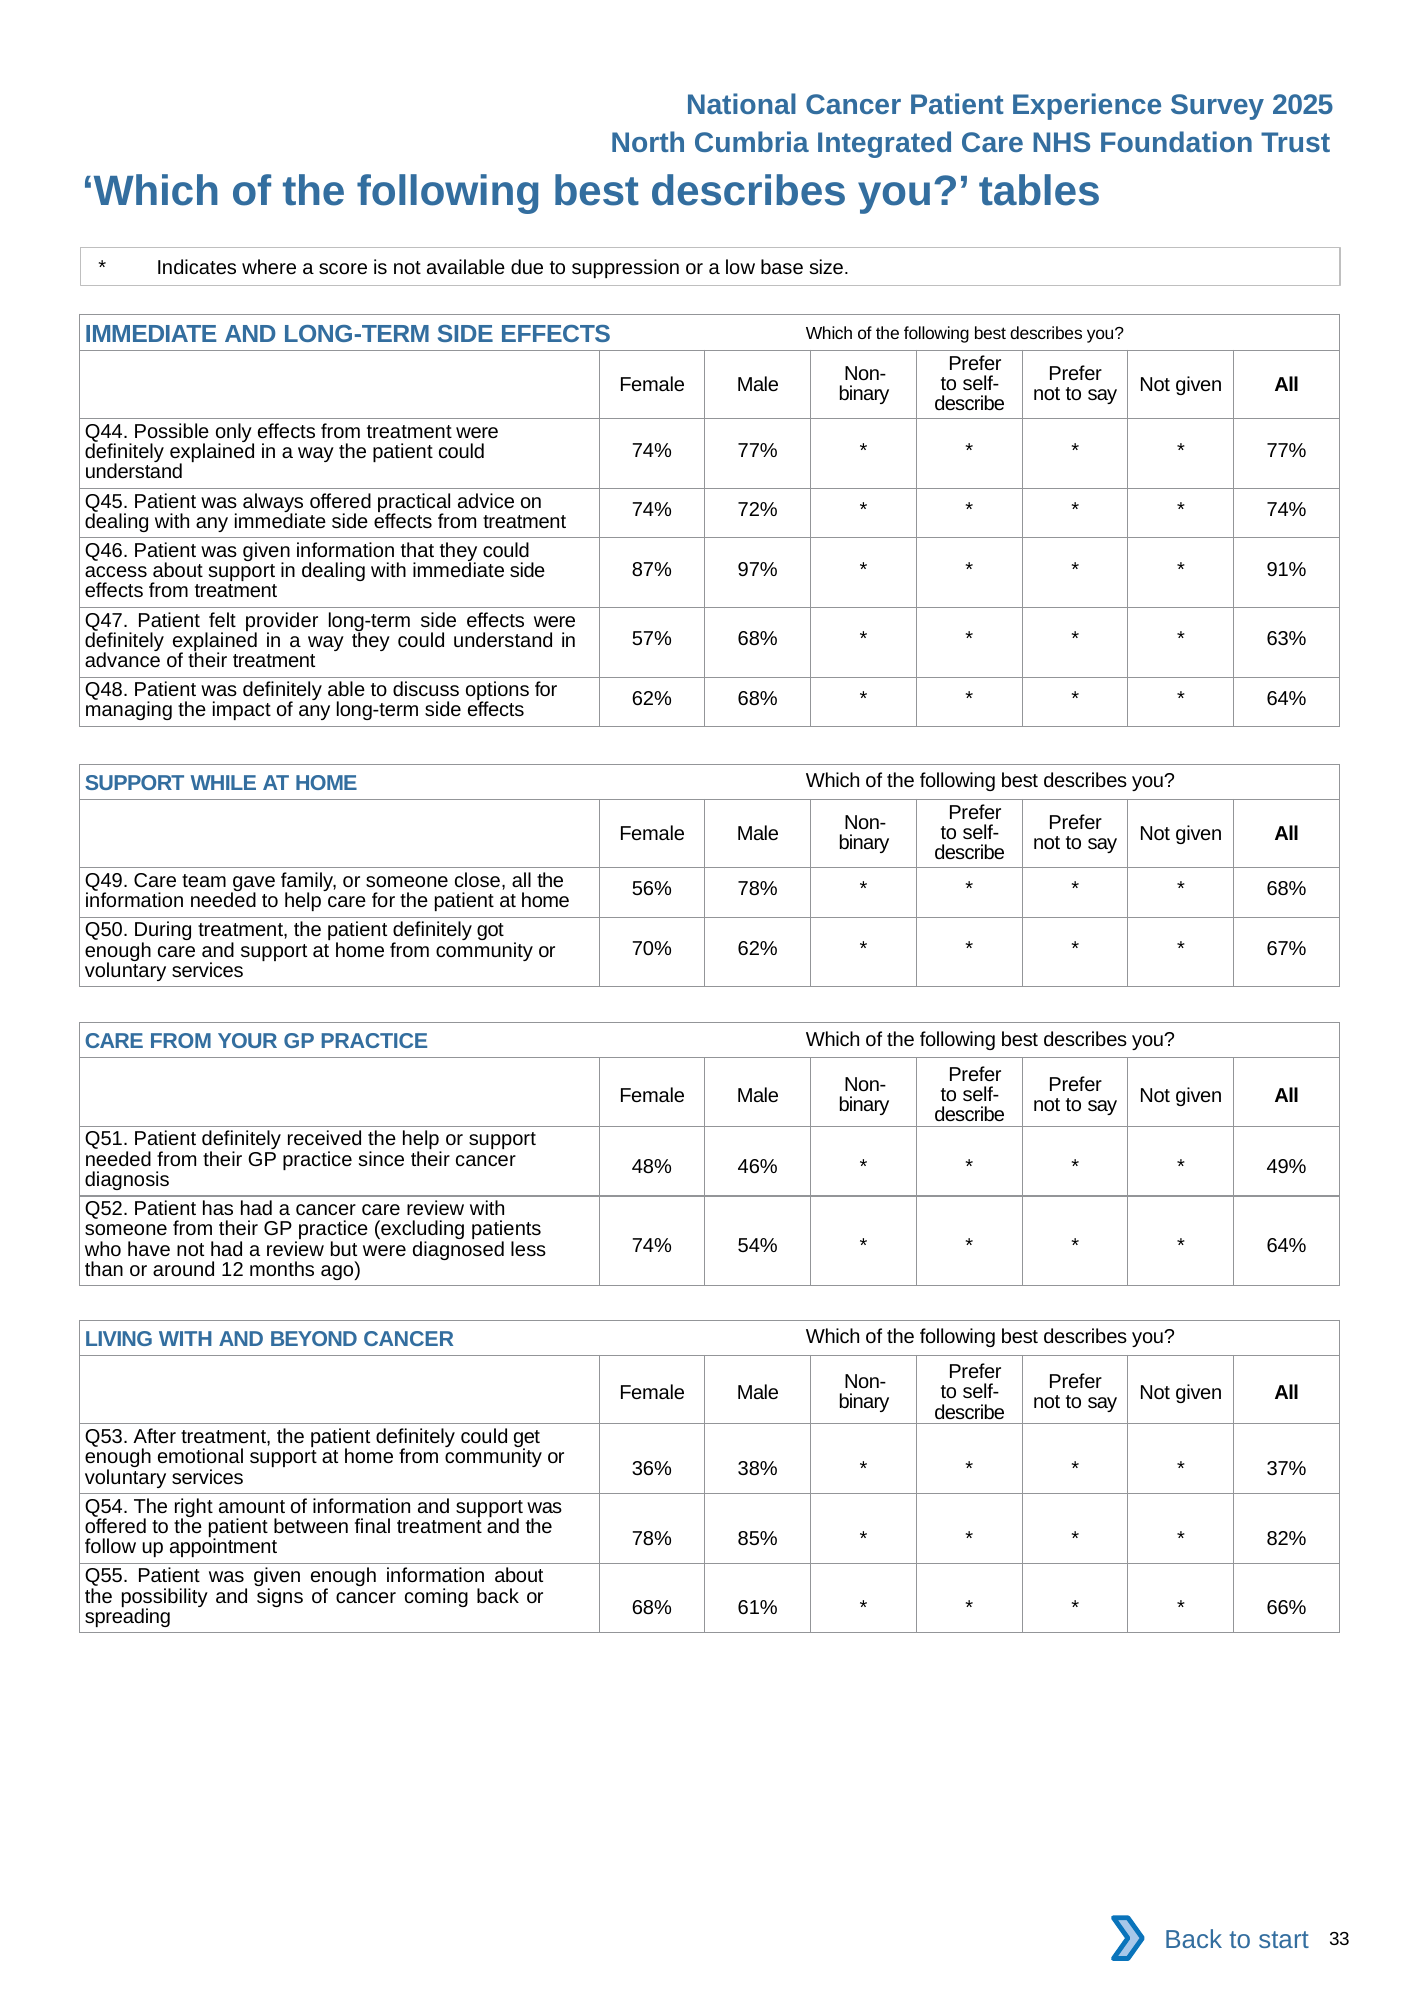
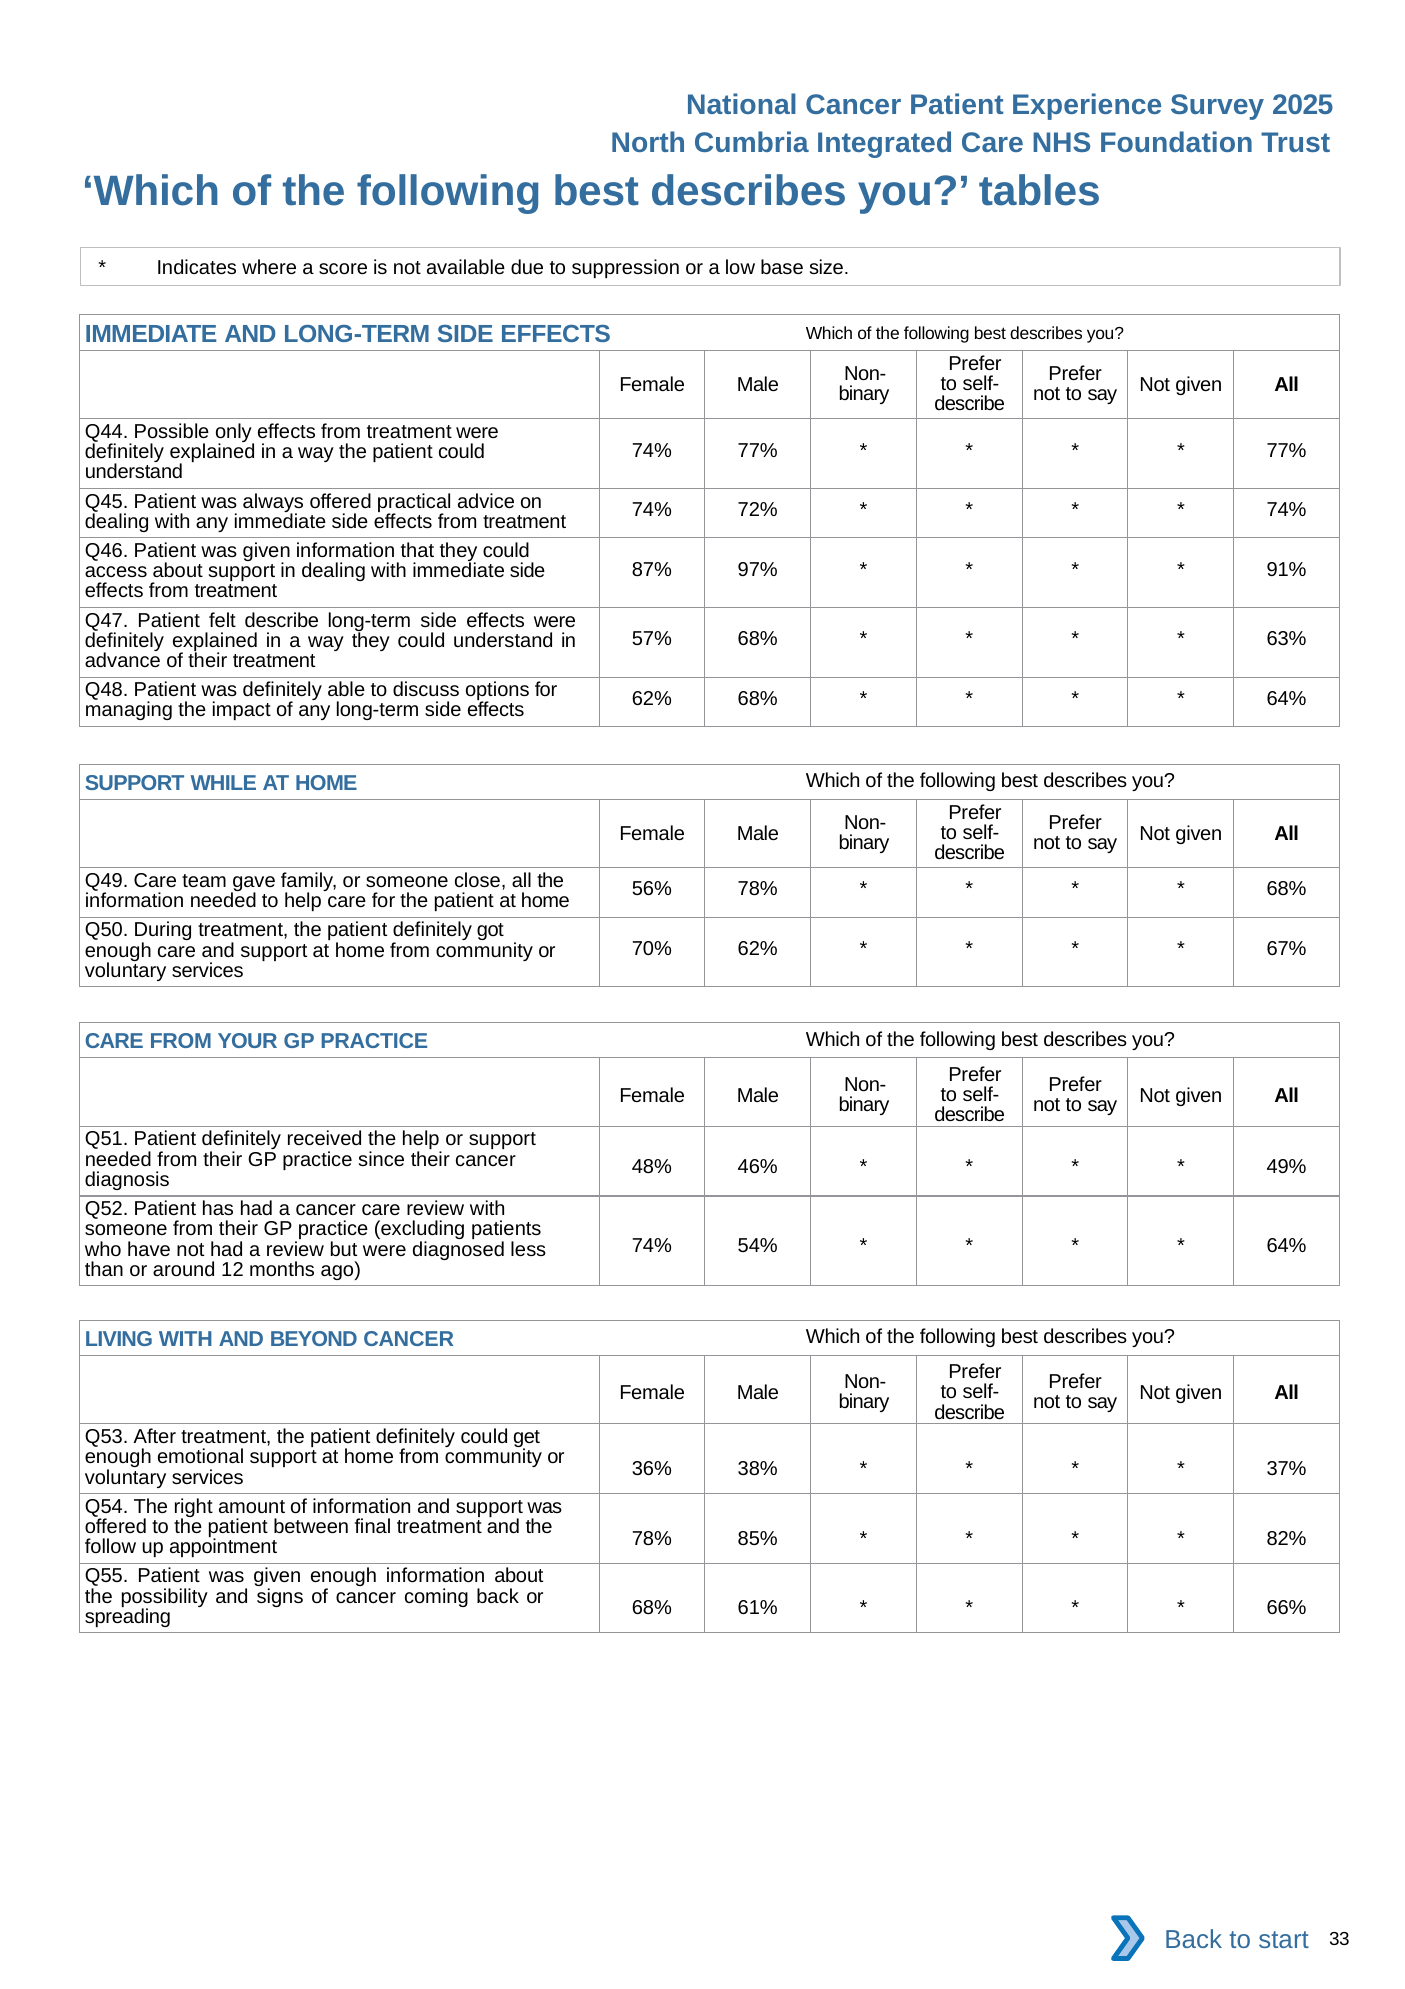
felt provider: provider -> describe (282, 620)
